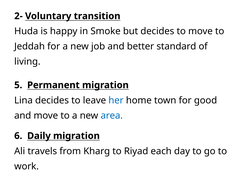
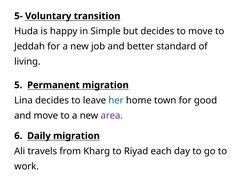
2-: 2- -> 5- (18, 16)
Smoke: Smoke -> Simple (106, 31)
area colour: blue -> purple (112, 116)
